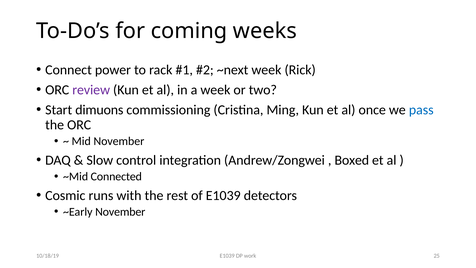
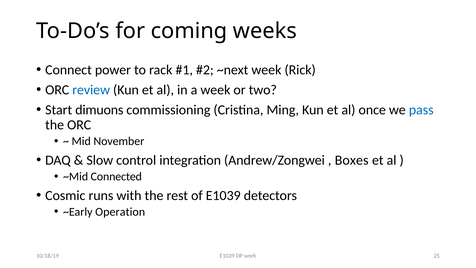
review colour: purple -> blue (91, 90)
Boxed: Boxed -> Boxes (352, 160)
~Early November: November -> Operation (120, 212)
